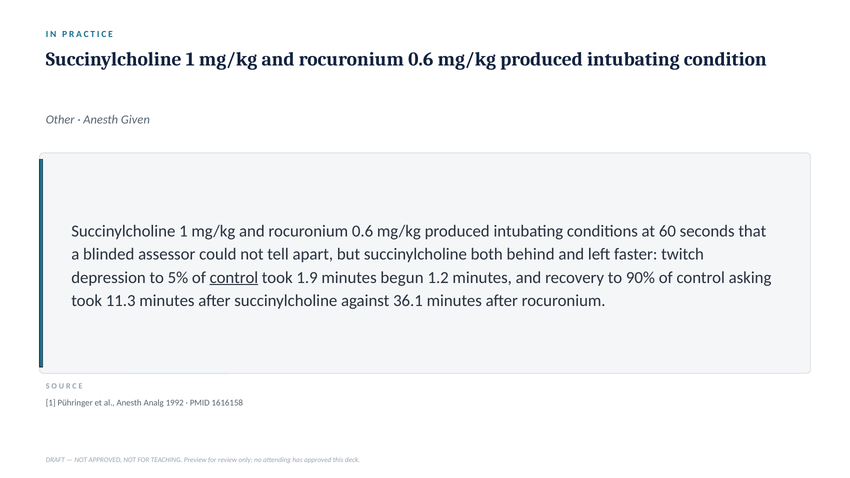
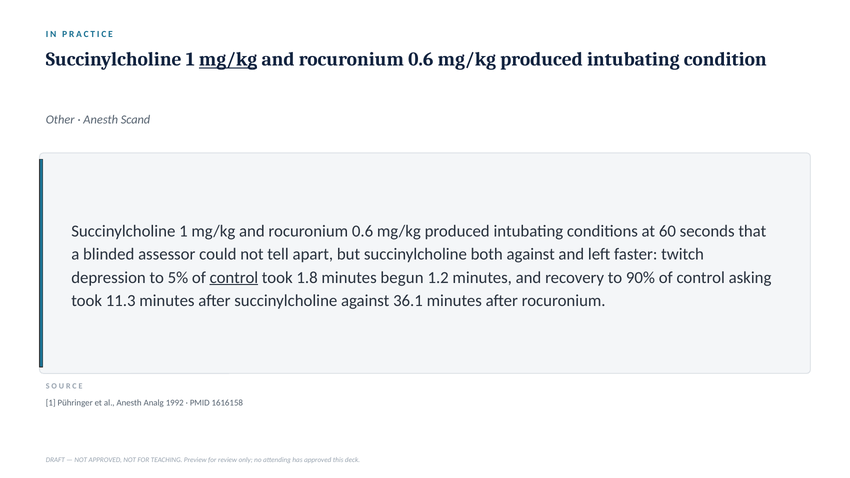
mg/kg underline: none -> present (228, 60)
Given: Given -> Scand (136, 120)
both behind: behind -> against (531, 254)
1.9: 1.9 -> 1.8 (307, 278)
